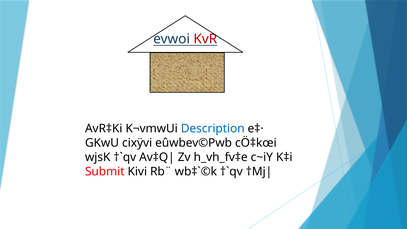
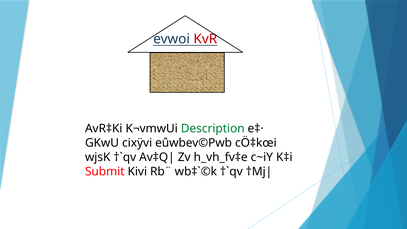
Description colour: blue -> green (213, 129)
